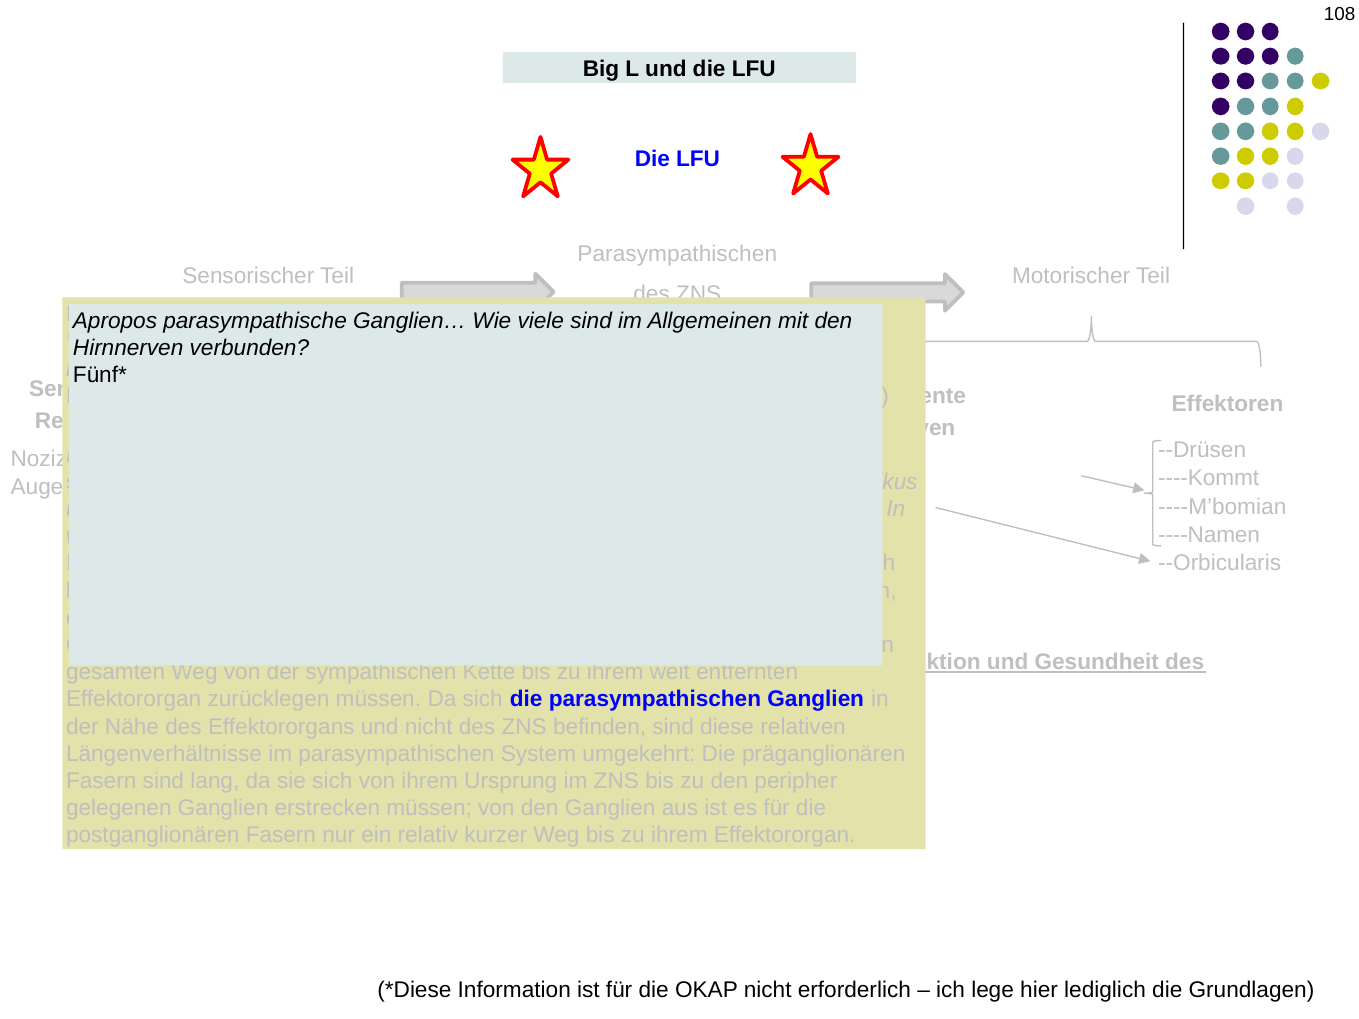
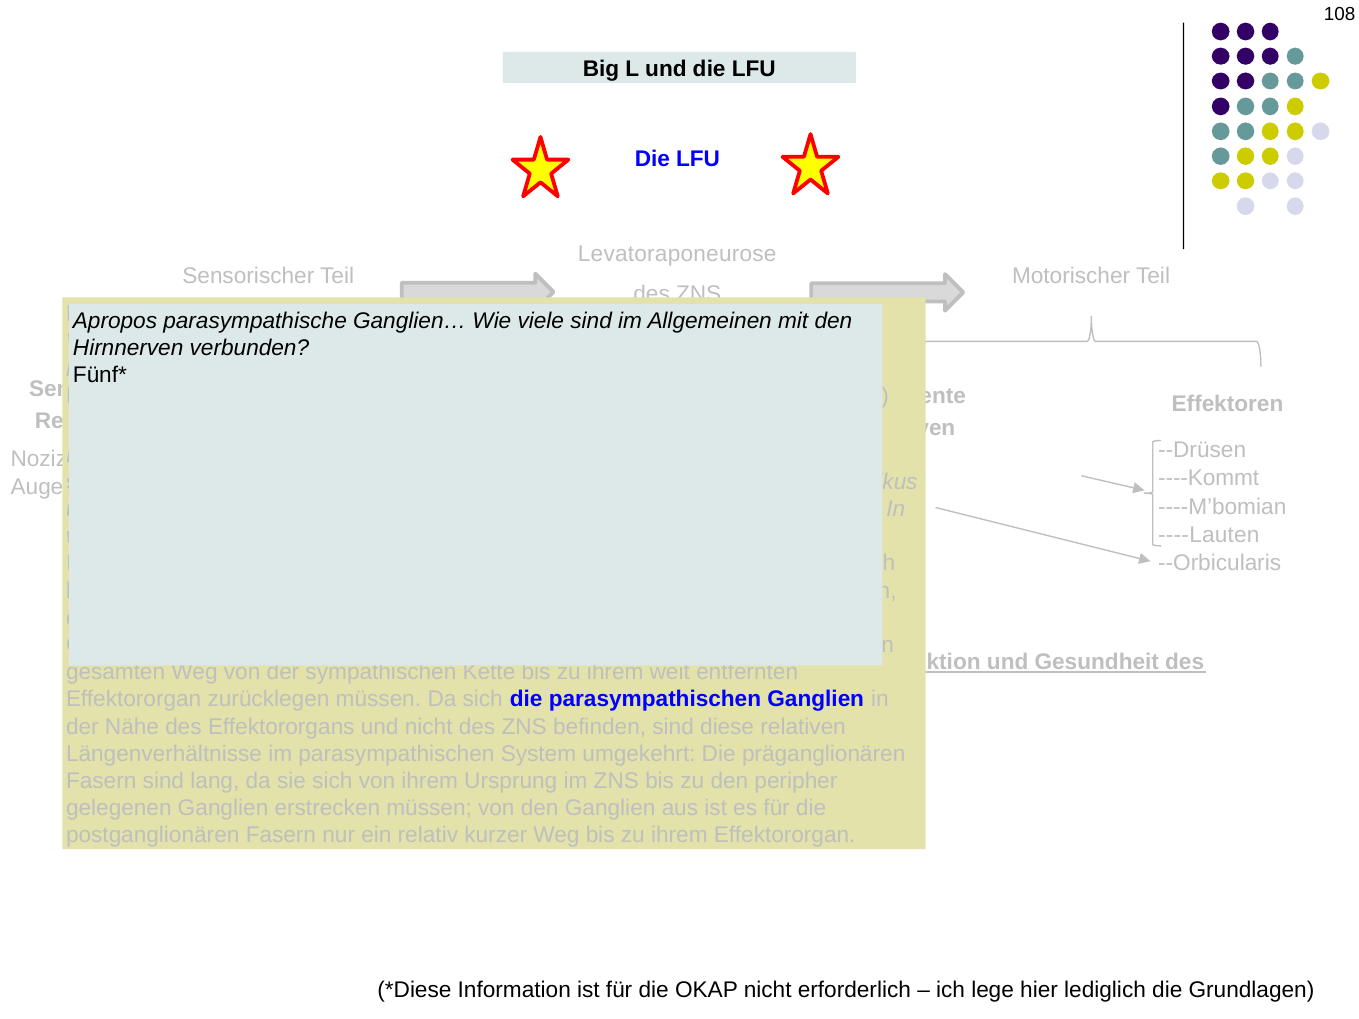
Parasympathischen: Parasympathischen -> Levatoraponeurose (677, 254)
----Namen: ----Namen -> ----Lauten (1209, 535)
